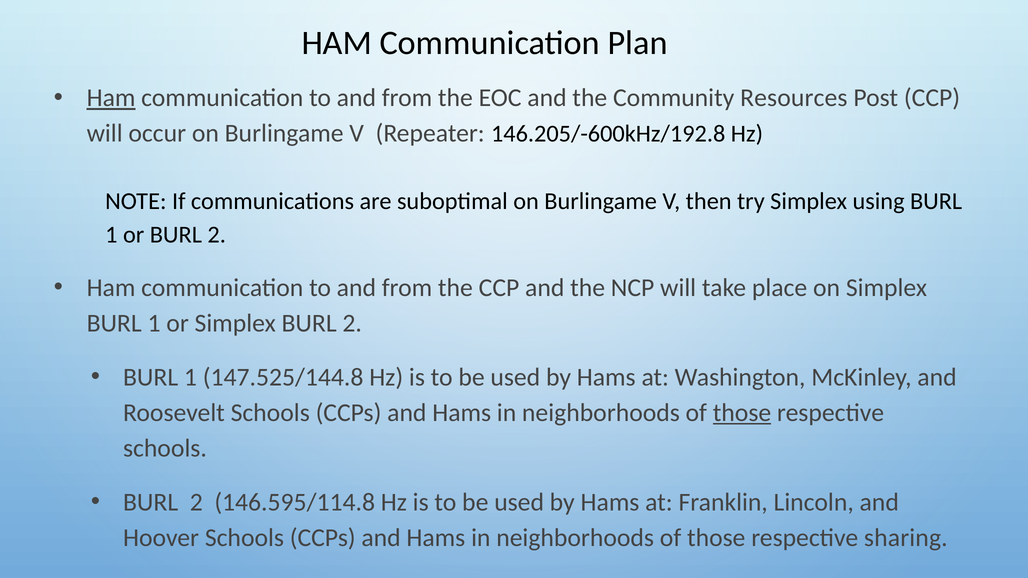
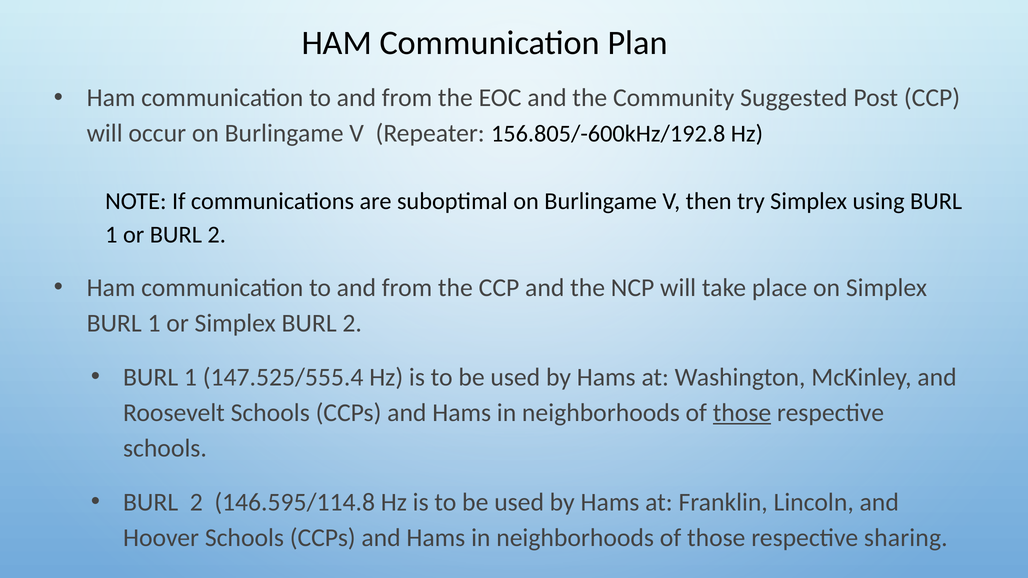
Ham underline: present -> none (111, 98)
Resources: Resources -> Suggested (794, 98)
146.205/-600kHz/192.8: 146.205/-600kHz/192.8 -> 156.805/-600kHz/192.8 (608, 134)
147.525/144.8: 147.525/144.8 -> 147.525/555.4 (283, 377)
